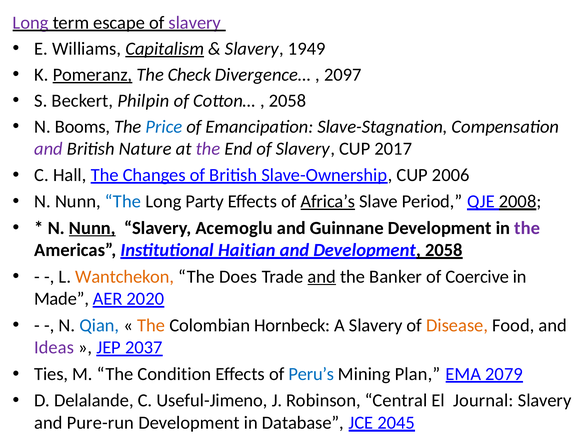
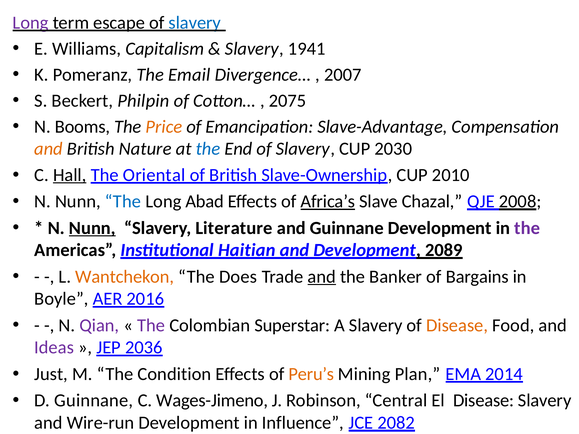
slavery colour: purple -> blue (195, 23)
Capitalism underline: present -> none (165, 49)
1949: 1949 -> 1941 (307, 49)
Pomeranz underline: present -> none (92, 75)
Check: Check -> Email (189, 75)
2097: 2097 -> 2007 (343, 75)
2058: 2058 -> 2075 (288, 101)
Price colour: blue -> orange (164, 127)
Slave-Stagnation: Slave-Stagnation -> Slave-Advantage (382, 127)
and colour: purple -> orange (49, 149)
the colour: purple -> blue (208, 149)
2017: 2017 -> 2030 (393, 149)
Hall underline: none -> present (70, 175)
Changes: Changes -> Oriental (154, 175)
2006: 2006 -> 2010 (451, 175)
Party: Party -> Abad (205, 202)
Period: Period -> Chazal (432, 202)
Acemoglu: Acemoglu -> Literature (234, 228)
Development 2058: 2058 -> 2089 (444, 250)
Coercive: Coercive -> Bargains (477, 277)
Made: Made -> Boyle (61, 299)
2020: 2020 -> 2016 (145, 299)
Qian colour: blue -> purple (99, 326)
The colour: orange -> purple (151, 326)
Hornbeck: Hornbeck -> Superstar (292, 326)
2037: 2037 -> 2036 (144, 348)
Ties: Ties -> Just (51, 374)
Peru’s colour: blue -> orange (311, 374)
2079: 2079 -> 2014 (504, 374)
D Delalande: Delalande -> Guinnane (94, 401)
Useful-Jimeno: Useful-Jimeno -> Wages-Jimeno (212, 401)
El Journal: Journal -> Disease (484, 401)
Pure-run: Pure-run -> Wire-run (100, 423)
Database: Database -> Influence (303, 423)
2045: 2045 -> 2082 (396, 423)
